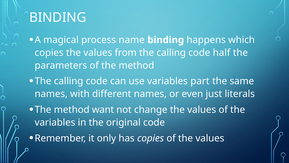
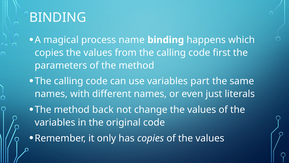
half: half -> first (222, 53)
want: want -> back (103, 109)
